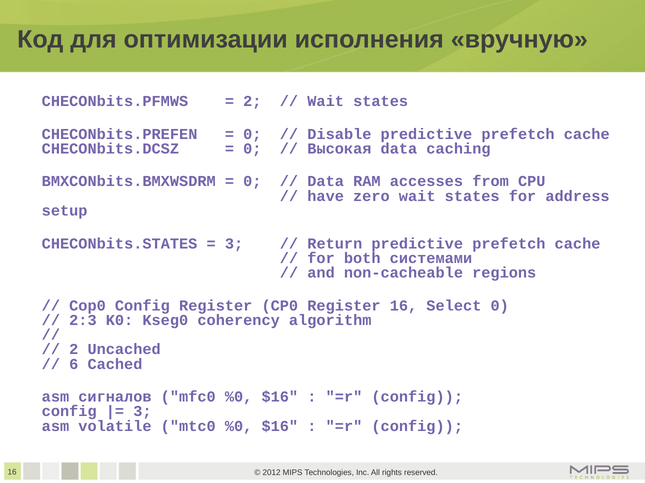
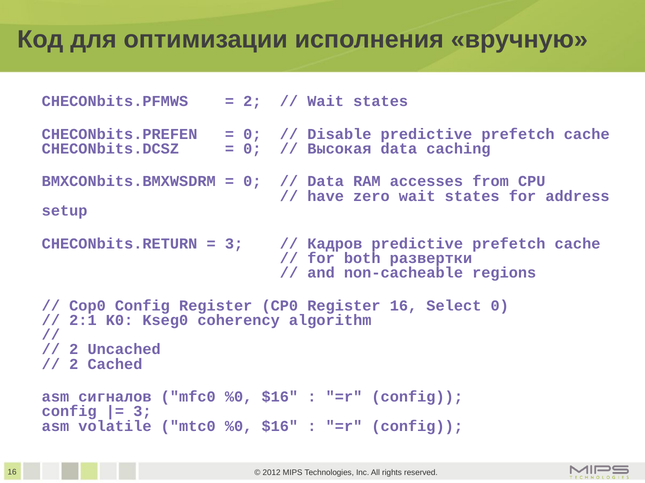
CHECONbits.STATES: CHECONbits.STATES -> CHECONbits.RETURN (120, 244)
Return: Return -> Кадров (335, 244)
системами: системами -> развертки (431, 259)
2:3: 2:3 -> 2:1 (83, 321)
6: 6 -> 2 (74, 365)
